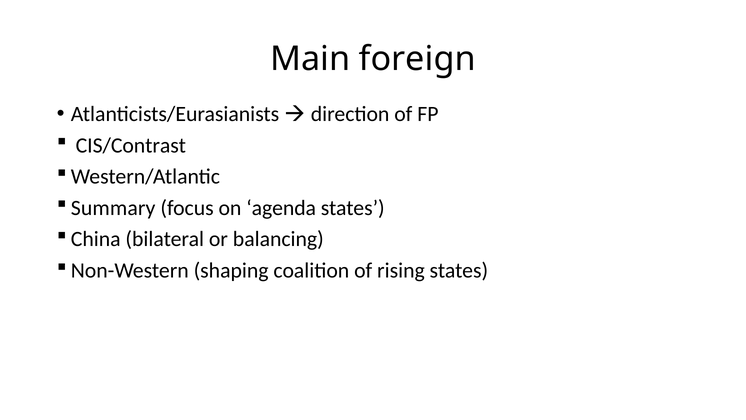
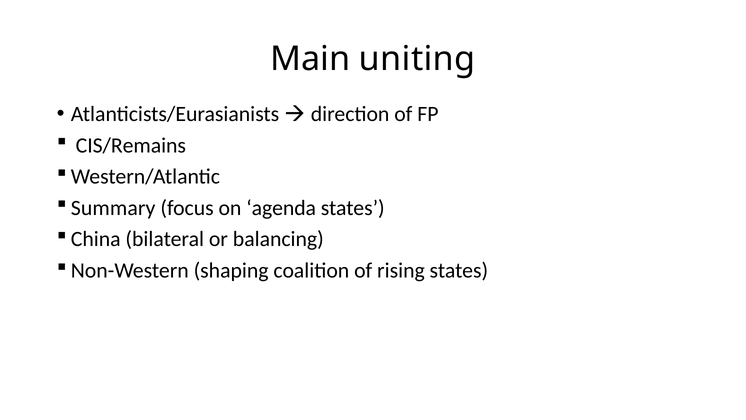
foreign: foreign -> uniting (417, 59)
CIS/Contrast: CIS/Contrast -> CIS/Remains (131, 145)
